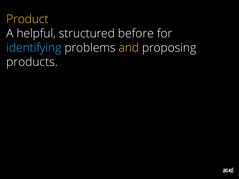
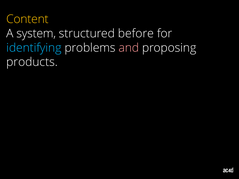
Product: Product -> Content (27, 19)
helpful: helpful -> system (36, 33)
and colour: yellow -> pink (129, 48)
